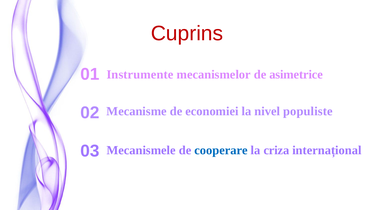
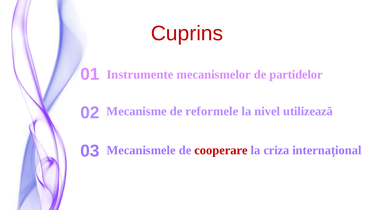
asimetrice: asimetrice -> partidelor (296, 75)
economiei: economiei -> reformele (212, 112)
populiste: populiste -> utilizează (308, 112)
cooperare colour: blue -> red (221, 151)
